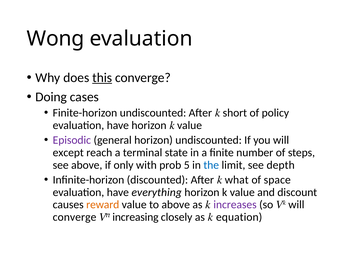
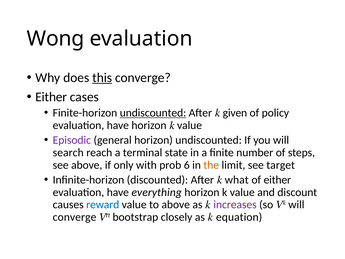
Doing: Doing -> Either (51, 97)
undiscounted underline: none -> present (153, 113)
short: short -> given (235, 113)
except: except -> search (68, 152)
5: 5 -> 6 (187, 165)
the colour: blue -> orange (211, 165)
depth: depth -> target (281, 165)
of space: space -> either (277, 180)
reward colour: orange -> blue (103, 204)
increasing: increasing -> bootstrap (135, 217)
